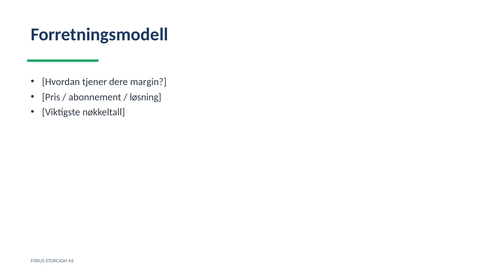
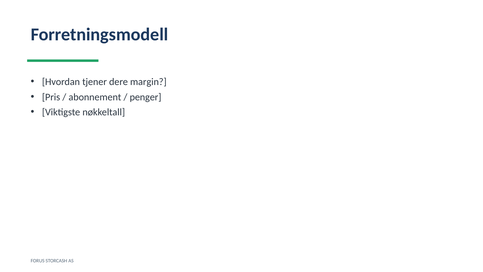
løsning: løsning -> penger (146, 97)
